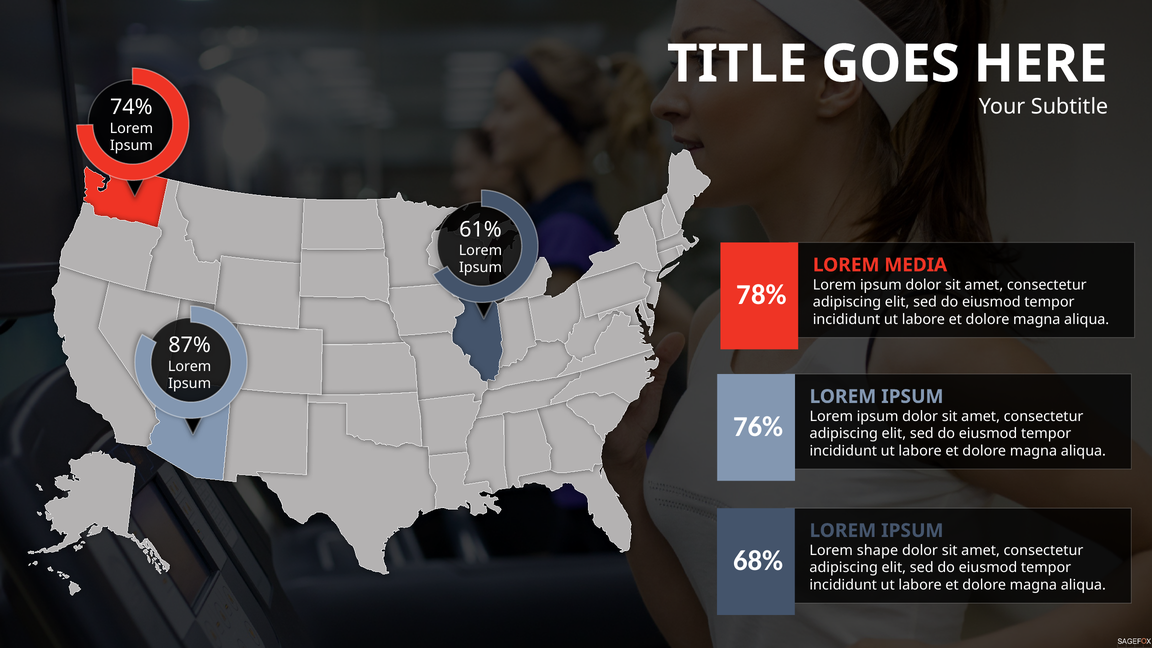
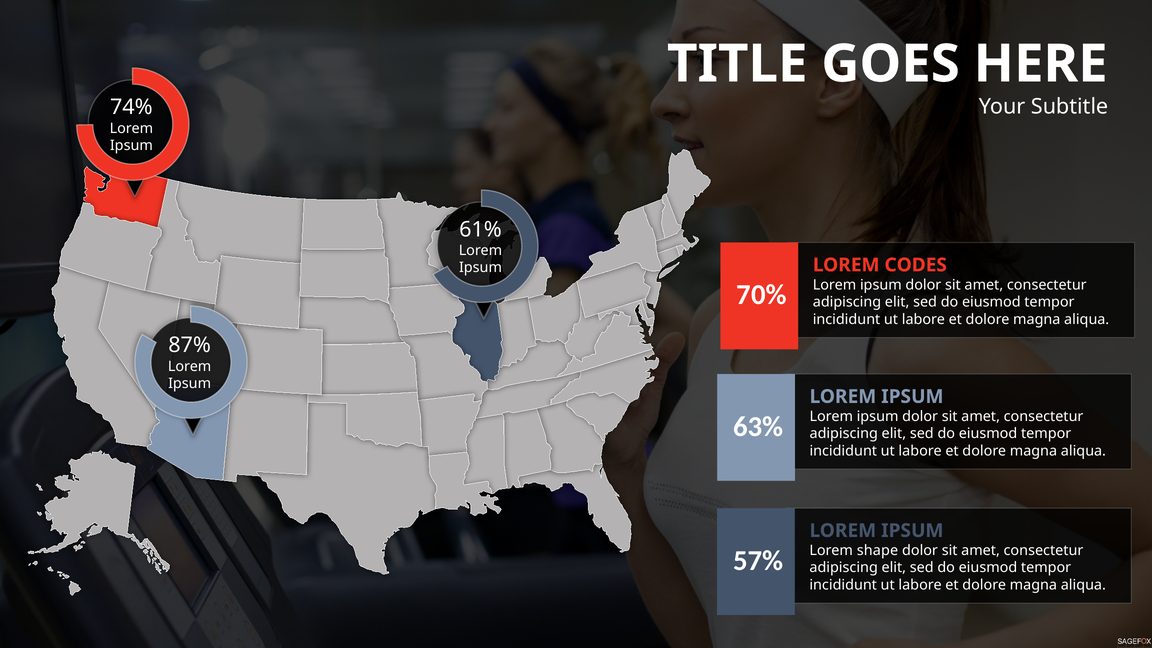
MEDIA: MEDIA -> CODES (916, 265)
78%: 78% -> 70% (762, 295)
76%: 76% -> 63% (758, 427)
68%: 68% -> 57% (758, 561)
